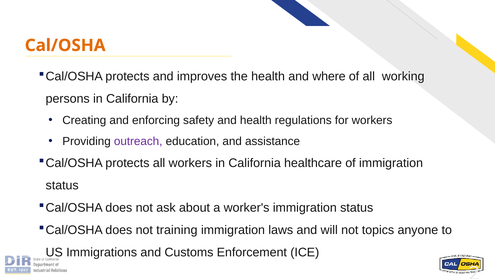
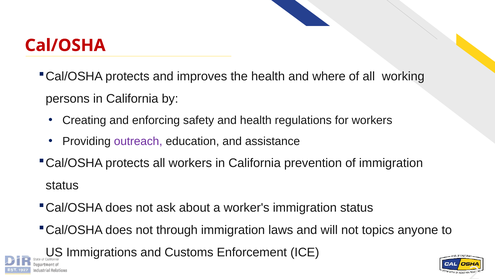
Cal/OSHA colour: orange -> red (65, 45)
healthcare: healthcare -> prevention (313, 163)
training: training -> through (177, 230)
